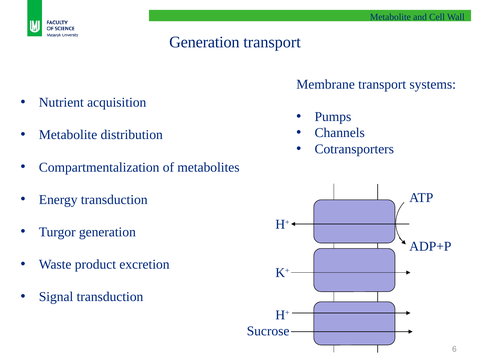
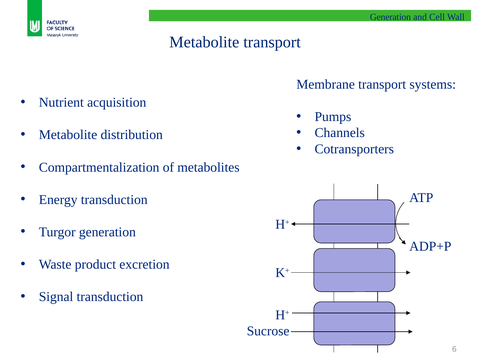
Metabolite: Metabolite -> Generation (390, 17)
Generation: Generation -> Metabolite (204, 42)
